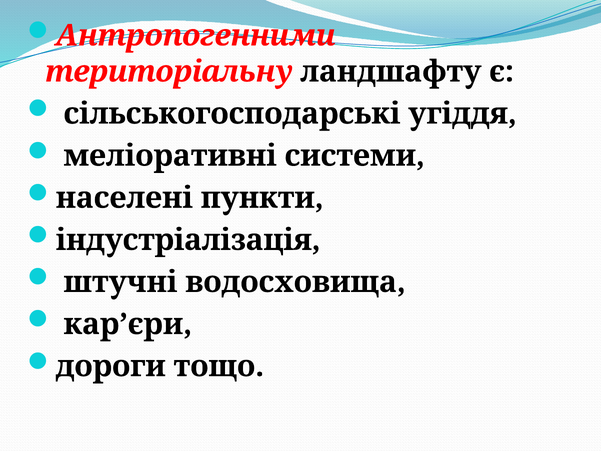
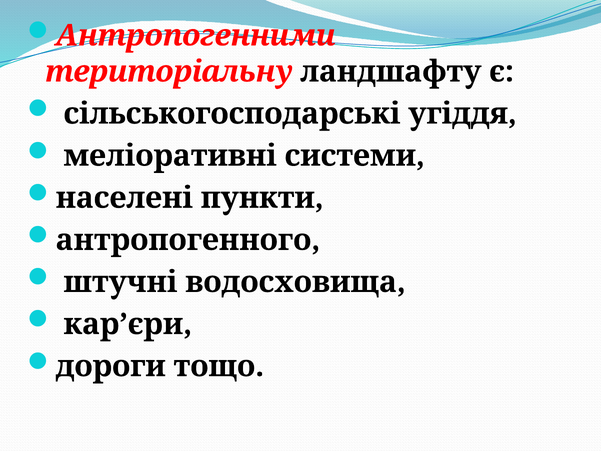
індустріалізація: індустріалізація -> антропогенного (188, 240)
